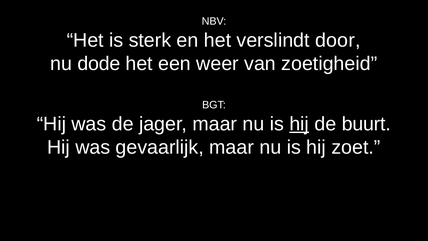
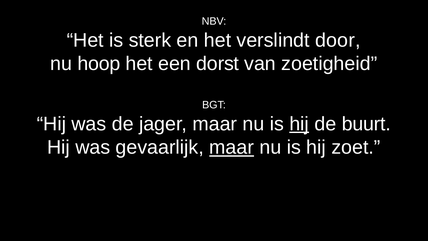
dode: dode -> hoop (99, 64)
weer: weer -> dorst (218, 64)
maar underline: none -> present (232, 147)
